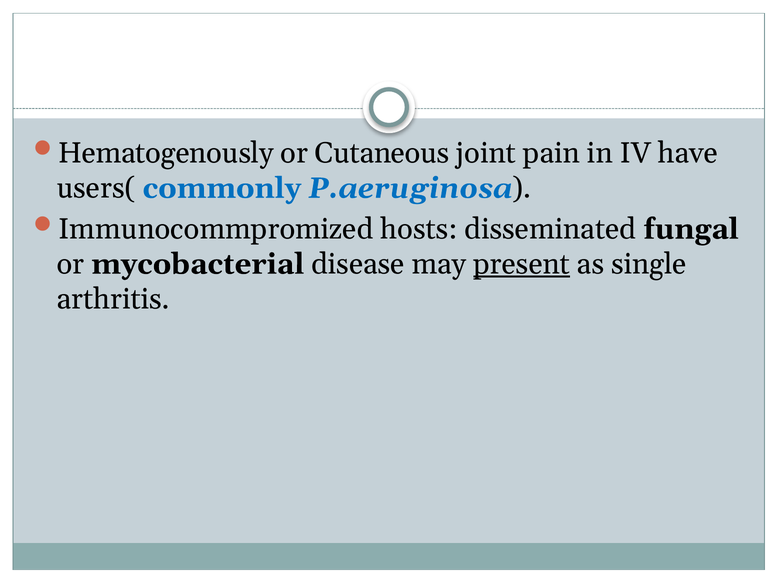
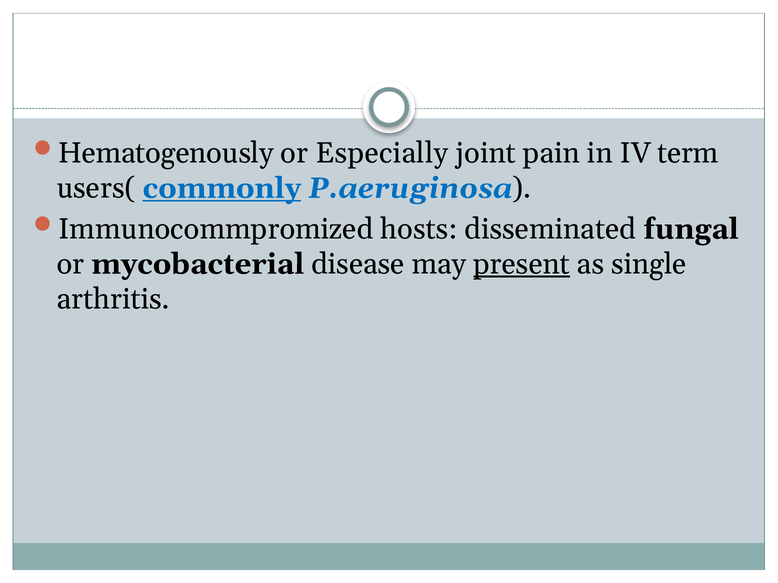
Cutaneous: Cutaneous -> Especially (382, 153)
have: have -> term (688, 153)
commonly underline: none -> present (222, 188)
